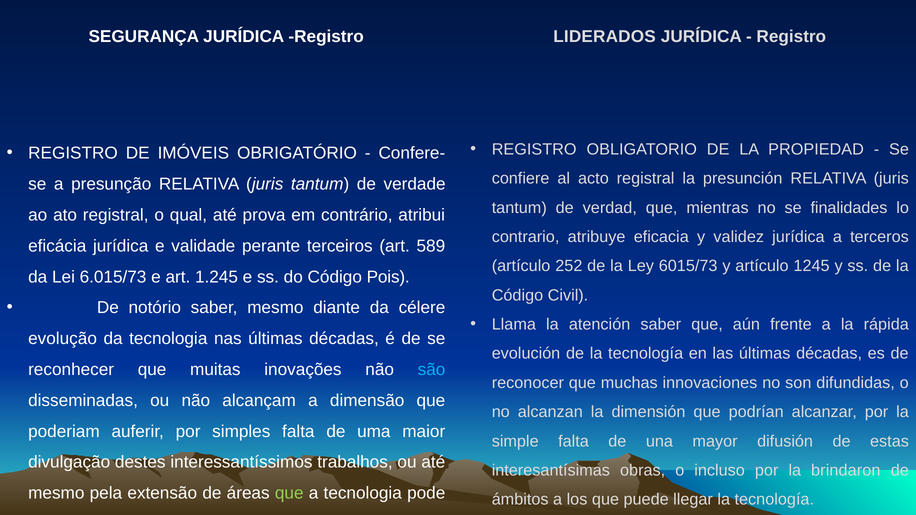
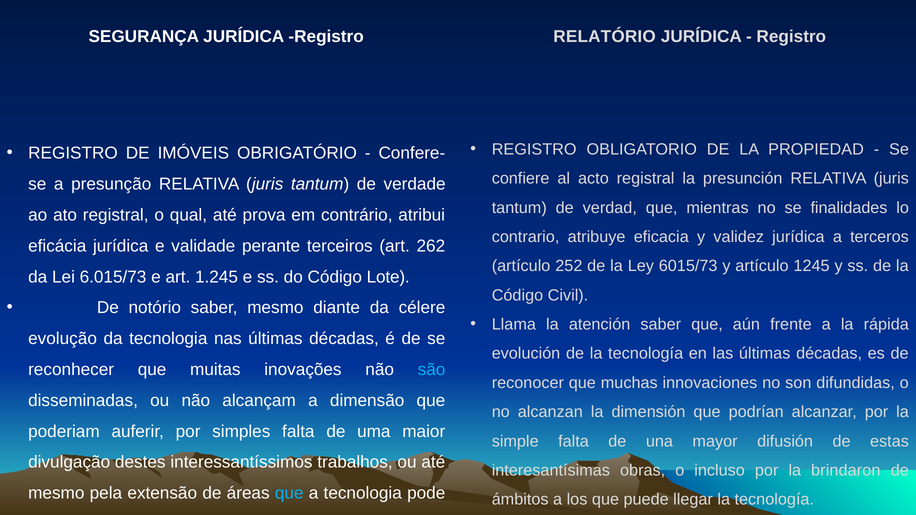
LIDERADOS: LIDERADOS -> RELATÓRIO (605, 36)
589: 589 -> 262 (431, 246)
Pois: Pois -> Lote (388, 277)
que colour: light green -> light blue (289, 493)
